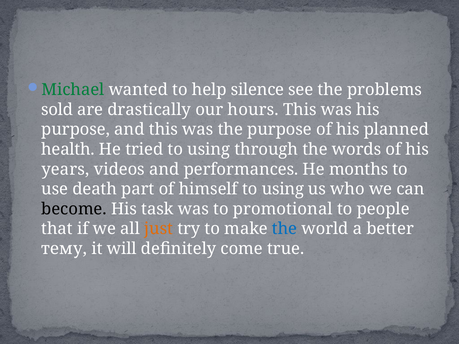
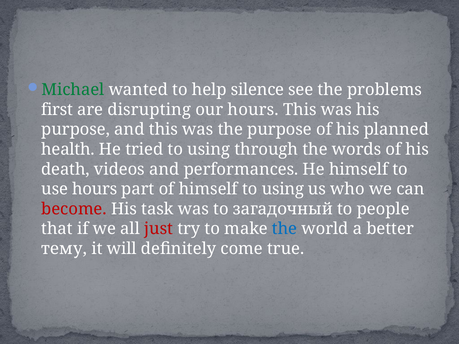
sold: sold -> first (57, 110)
drastically: drastically -> disrupting (149, 110)
years: years -> death (65, 169)
He months: months -> himself (359, 169)
use death: death -> hours (95, 189)
become colour: black -> red (74, 209)
promotional: promotional -> загадочный (283, 209)
just colour: orange -> red (159, 229)
